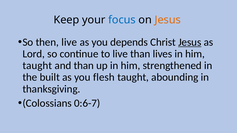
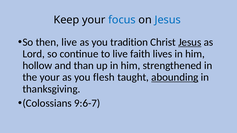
Jesus colour: orange -> blue (168, 20)
depends: depends -> tradition (129, 42)
live than: than -> faith (140, 54)
taught: taught -> hollow (37, 66)
the built: built -> your (50, 77)
abounding underline: none -> present (175, 77)
0:6-7: 0:6-7 -> 9:6-7 (87, 103)
